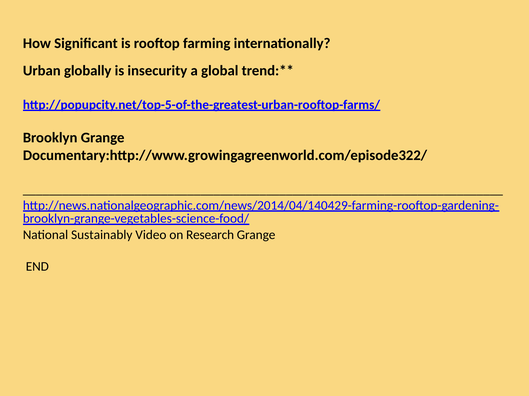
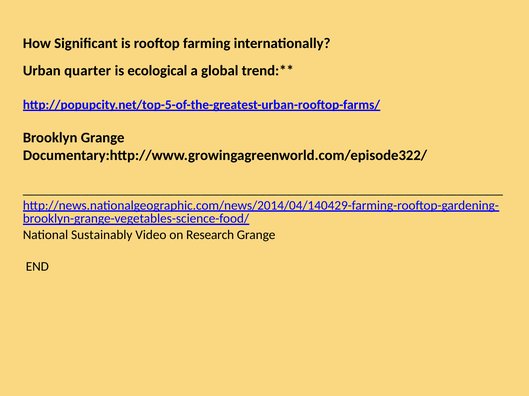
globally: globally -> quarter (88, 71)
insecurity: insecurity -> ecological (157, 71)
